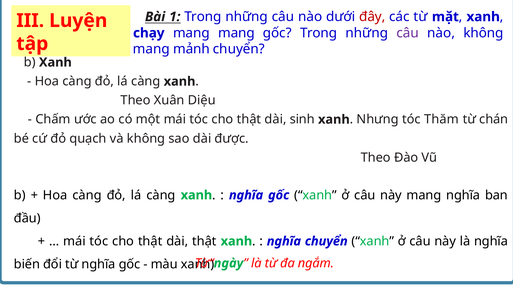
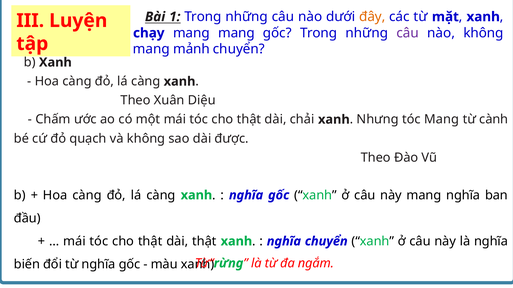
đây colour: red -> orange (372, 17)
sinh: sinh -> chải (302, 120)
tóc Thăm: Thăm -> Mang (442, 120)
chán: chán -> cành (494, 120)
ngày: ngày -> rừng (229, 264)
